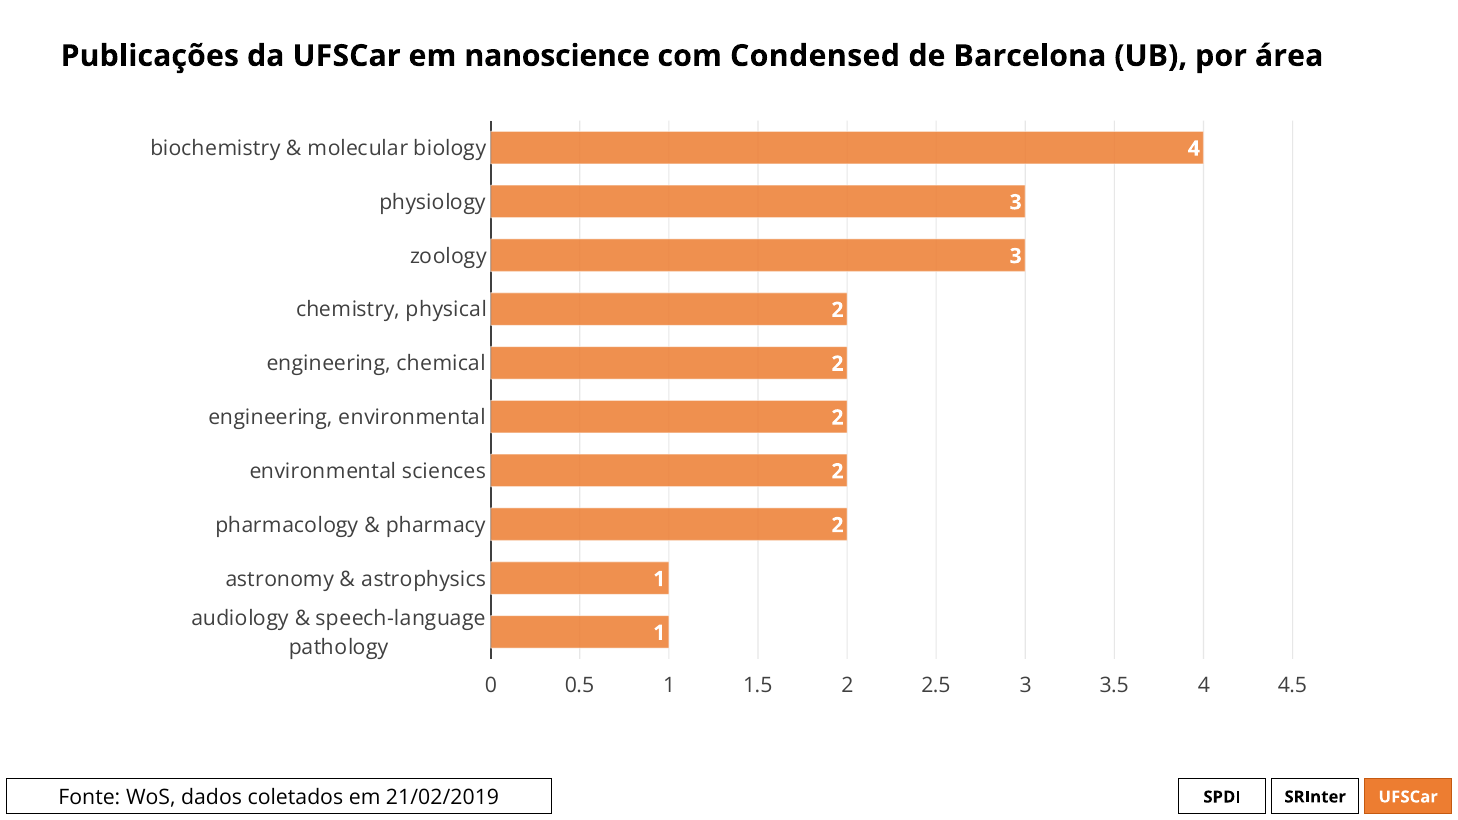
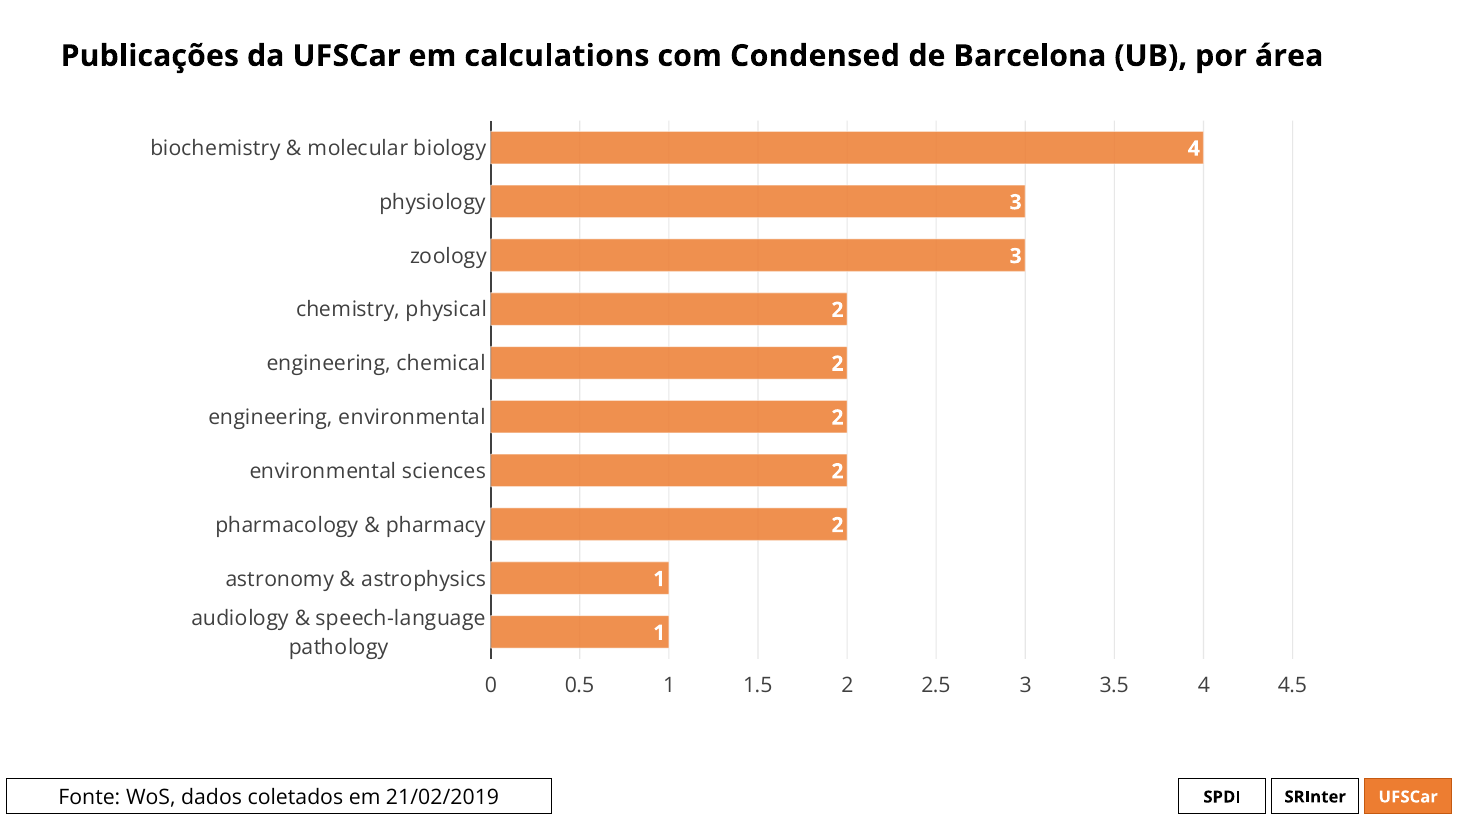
nanoscience: nanoscience -> calculations (557, 56)
